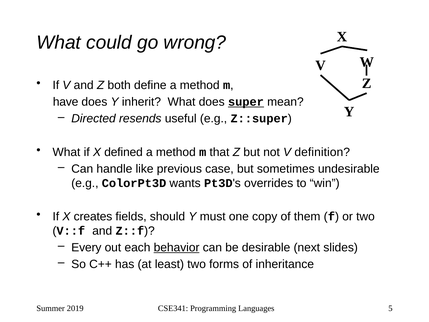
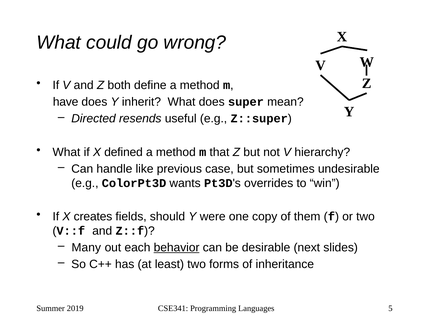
super underline: present -> none (246, 102)
definition: definition -> hierarchy (322, 152)
must: must -> were (213, 216)
Every: Every -> Many (86, 247)
